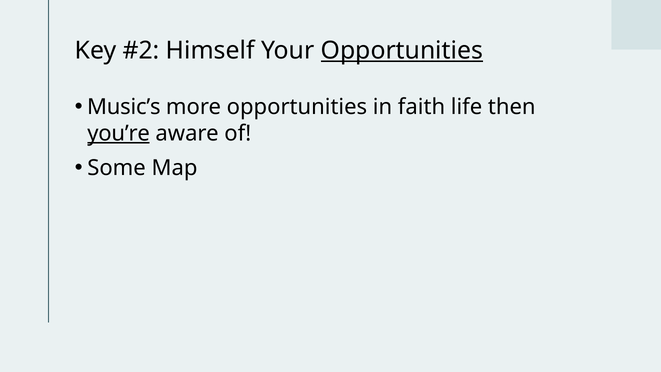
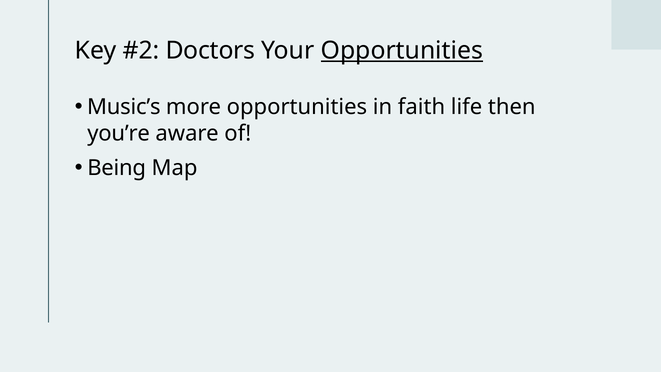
Himself: Himself -> Doctors (210, 51)
you’re underline: present -> none (119, 133)
Some: Some -> Being (117, 168)
